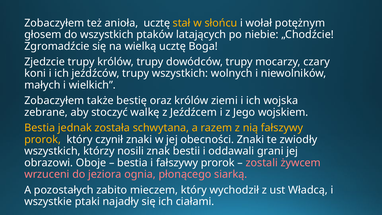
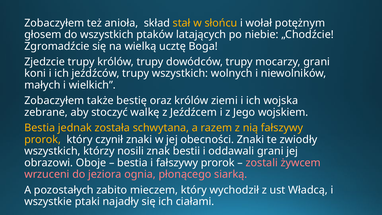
anioła ucztę: ucztę -> skład (157, 23)
mocarzy czary: czary -> grani (317, 62)
